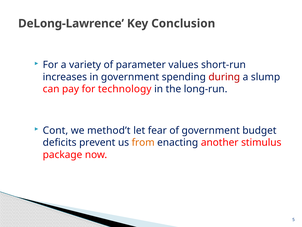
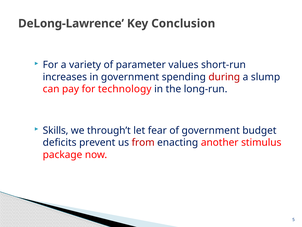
Cont: Cont -> Skills (56, 130)
method’t: method’t -> through’t (109, 130)
from colour: orange -> red (143, 142)
